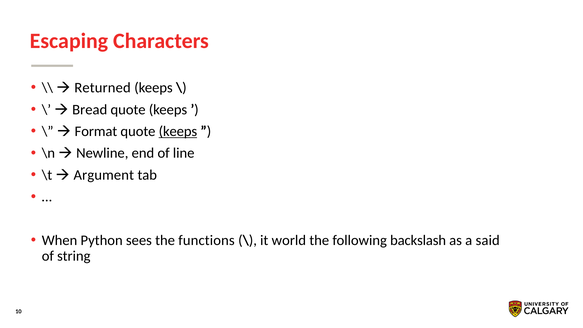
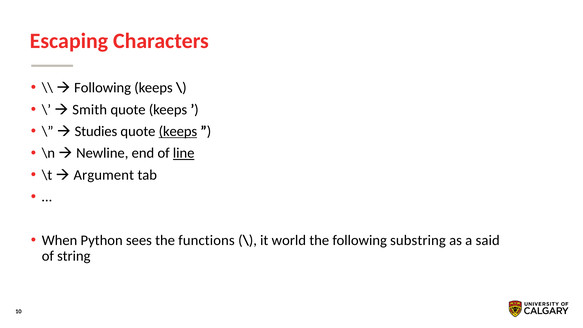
Returned: Returned -> Following (103, 88)
Bread: Bread -> Smith (90, 110)
Format: Format -> Studies (96, 131)
line underline: none -> present (184, 153)
backslash: backslash -> substring (418, 240)
